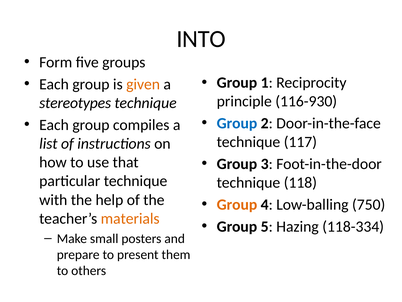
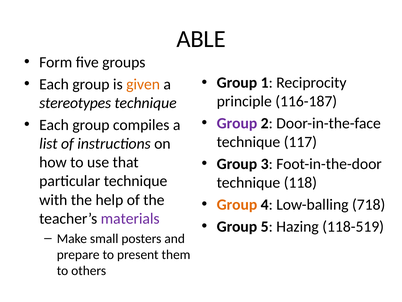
INTO: INTO -> ABLE (201, 39)
116-930: 116-930 -> 116-187 (306, 101)
Group colour: blue -> purple (237, 123)
750: 750 -> 718 (369, 204)
materials colour: orange -> purple (130, 218)
118-334: 118-334 -> 118-519 (353, 226)
